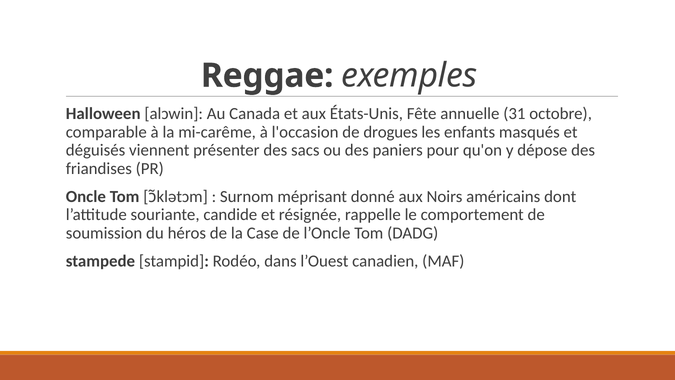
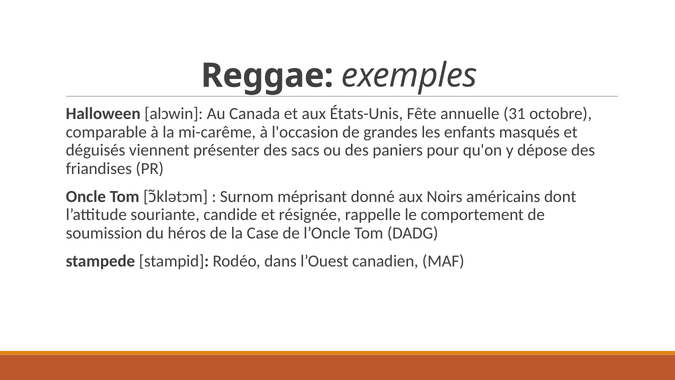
drogues: drogues -> grandes (391, 132)
